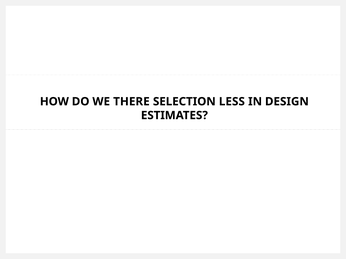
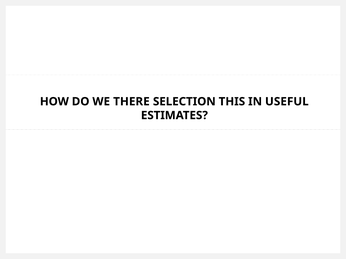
LESS: LESS -> THIS (232, 102)
DESIGN: DESIGN -> USEFUL (287, 102)
